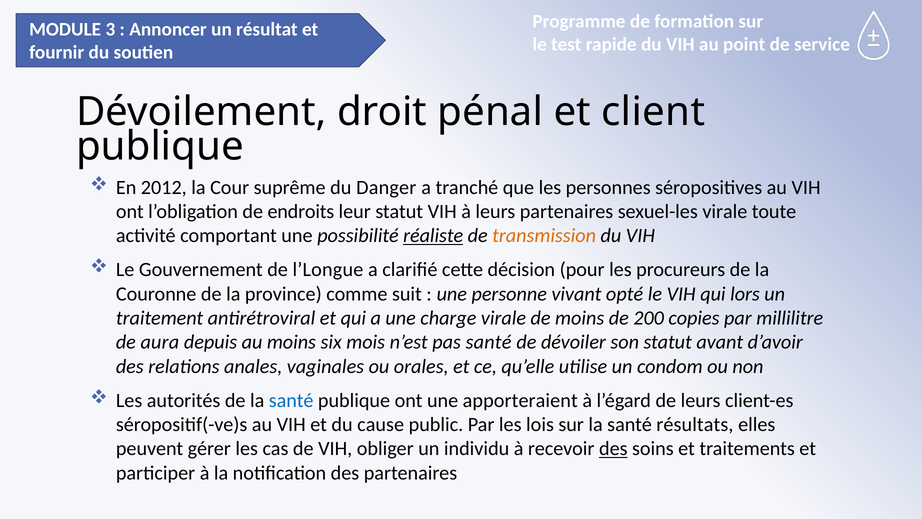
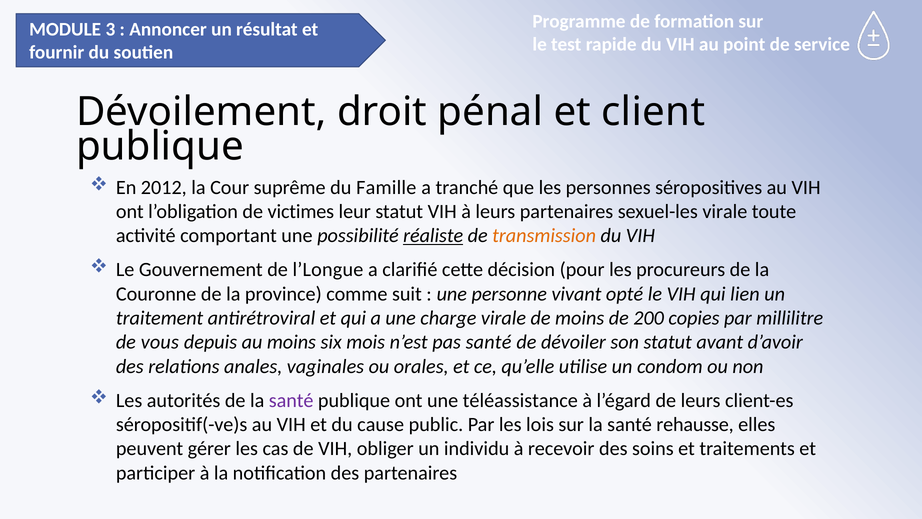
Danger: Danger -> Famille (386, 187)
endroits: endroits -> victimes (301, 211)
lors: lors -> lien (745, 294)
aura: aura -> vous (160, 342)
santé colour: blue -> purple (291, 400)
apporteraient: apporteraient -> téléassistance (520, 400)
résultats: résultats -> rehausse (695, 424)
des underline: present -> none (613, 449)
